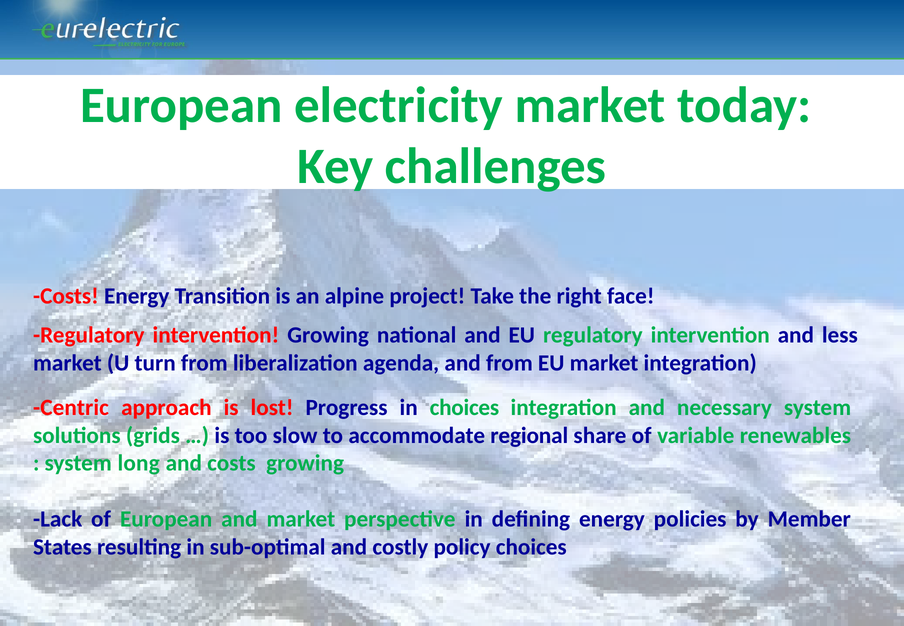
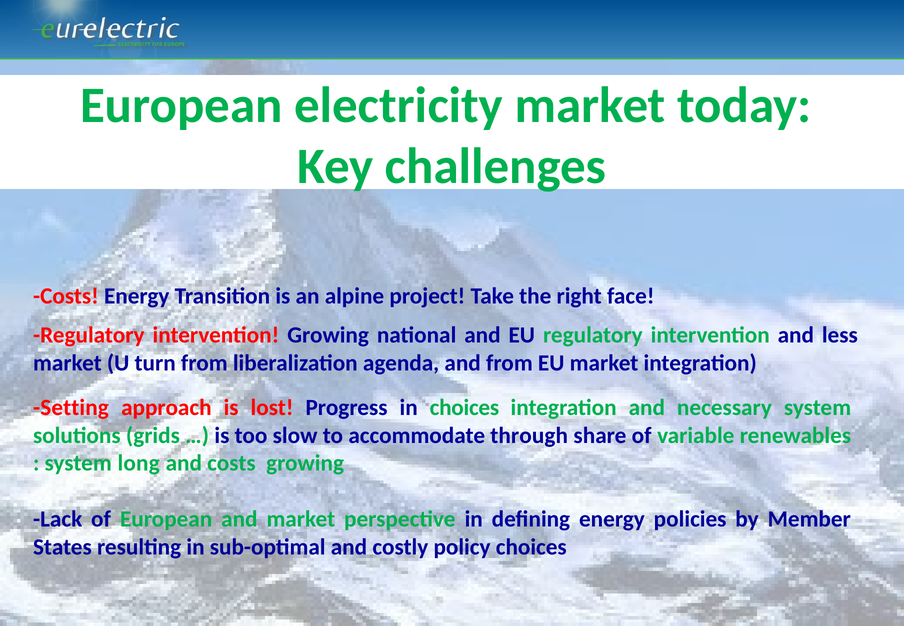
Centric: Centric -> Setting (71, 408)
regional: regional -> through (529, 435)
